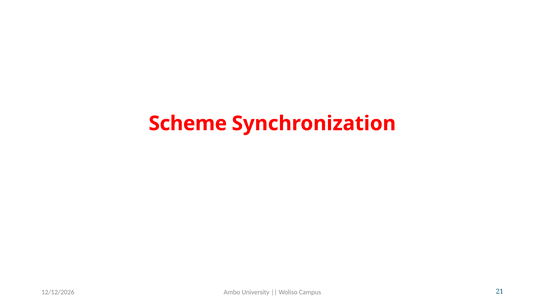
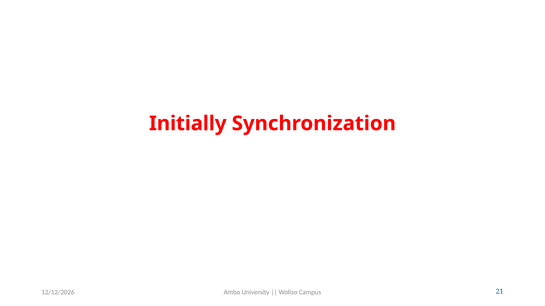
Scheme: Scheme -> Initially (188, 124)
